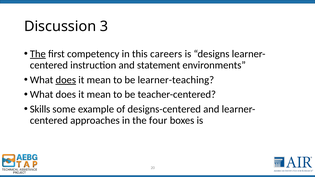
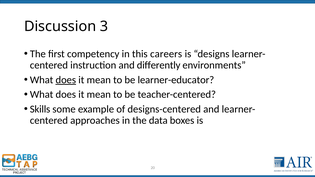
The underline: present -> none (38, 54)
statement: statement -> differently (159, 65)
learner-teaching: learner-teaching -> learner-educator (176, 80)
four: four -> data (158, 121)
